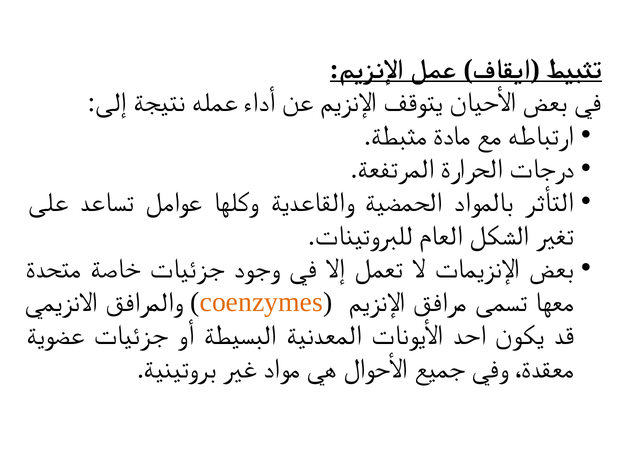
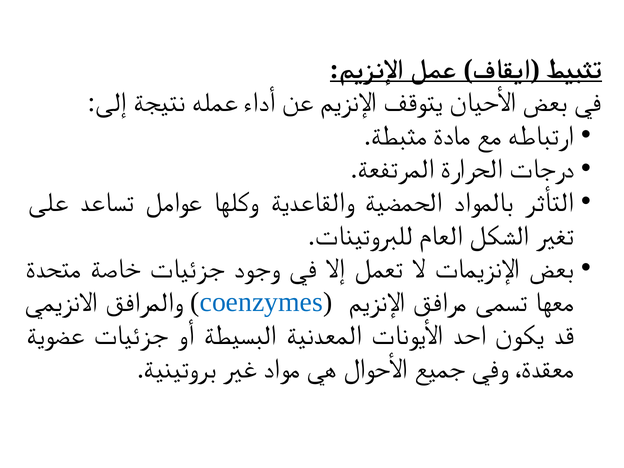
coenzymes colour: orange -> blue (261, 302)
